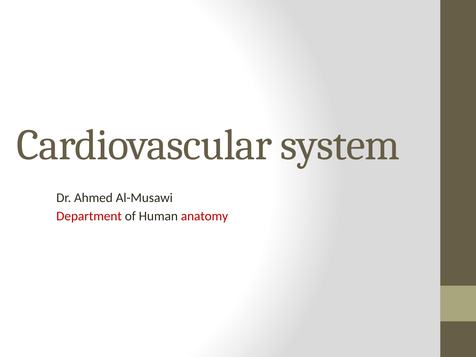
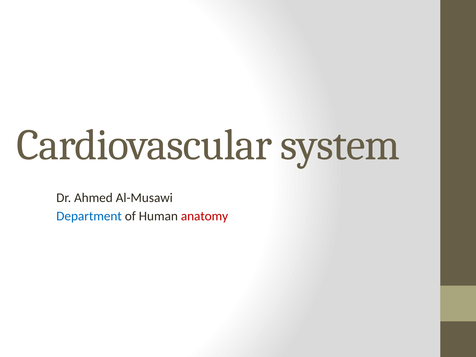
Department colour: red -> blue (89, 216)
